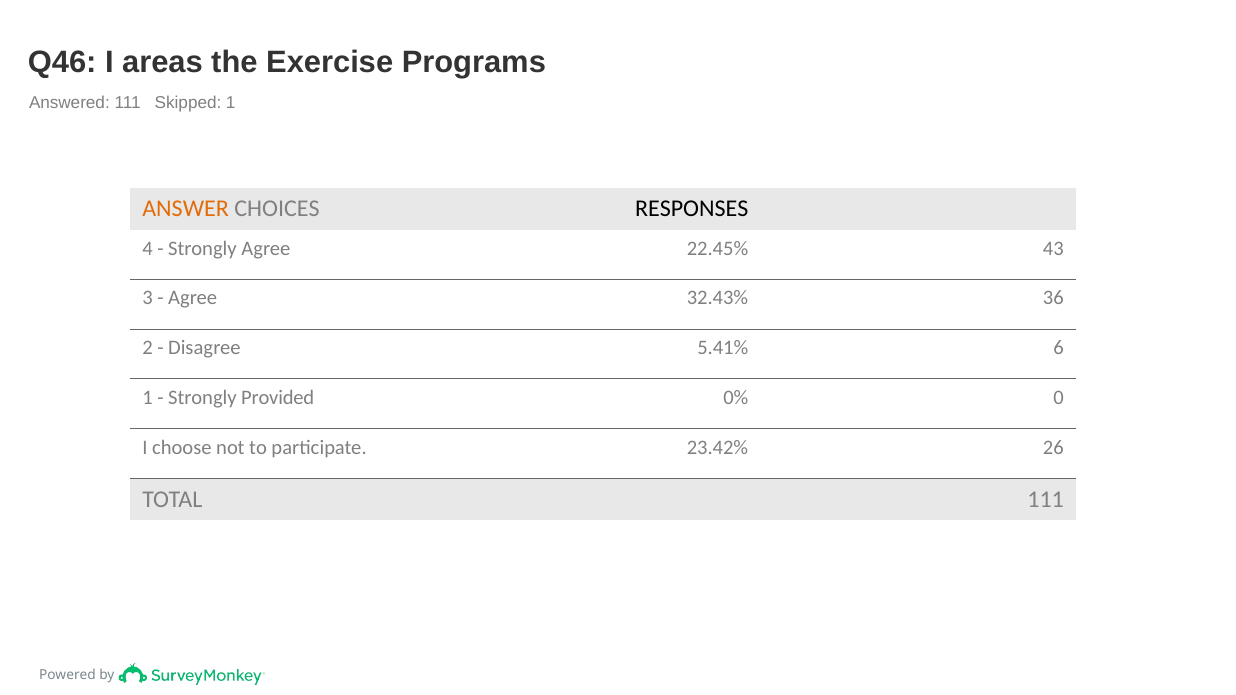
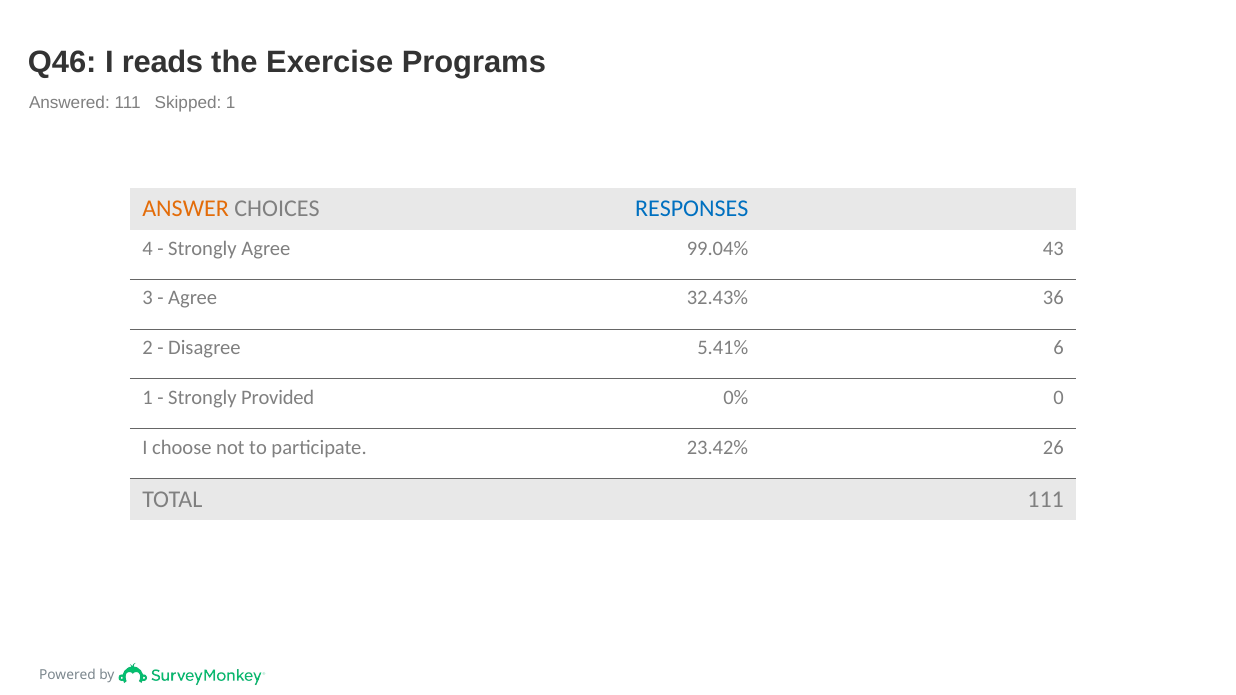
areas: areas -> reads (163, 62)
RESPONSES colour: black -> blue (692, 209)
22.45%: 22.45% -> 99.04% (718, 249)
